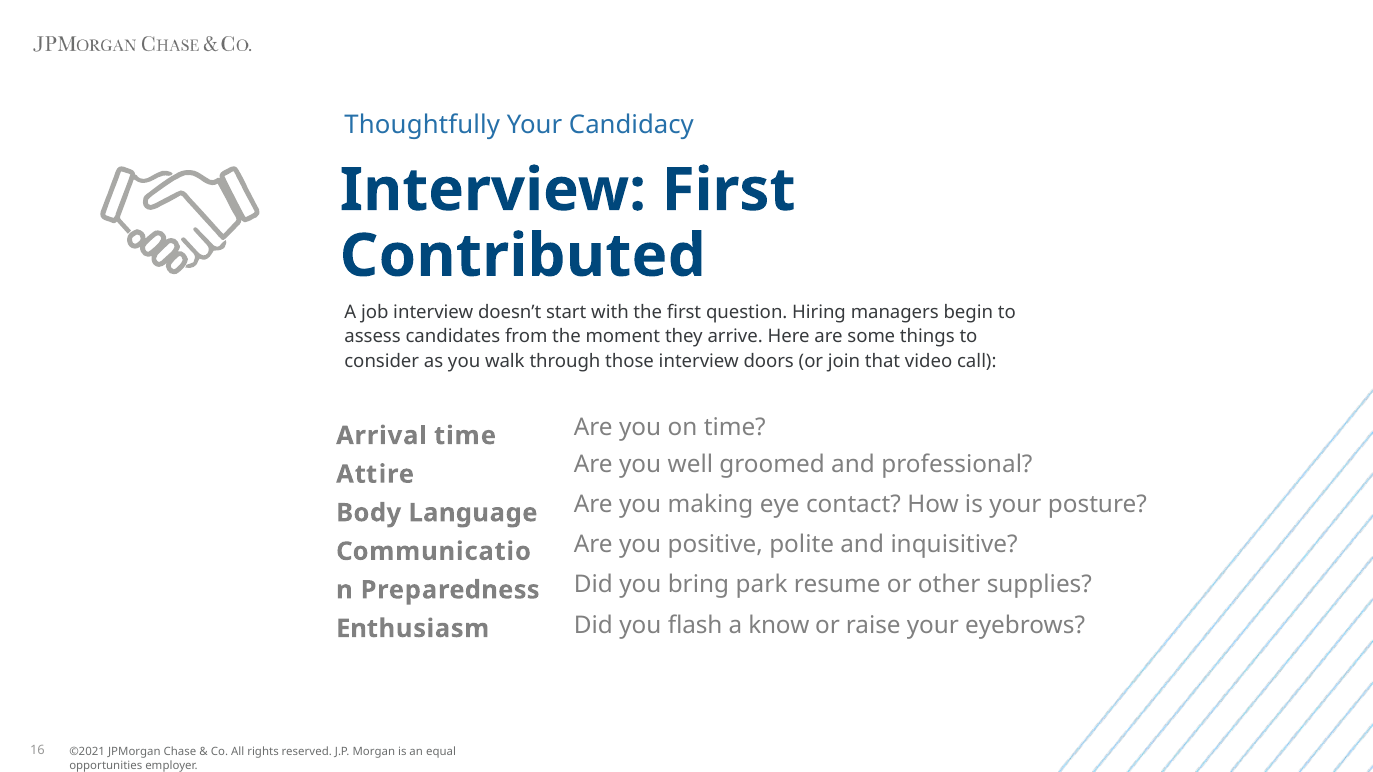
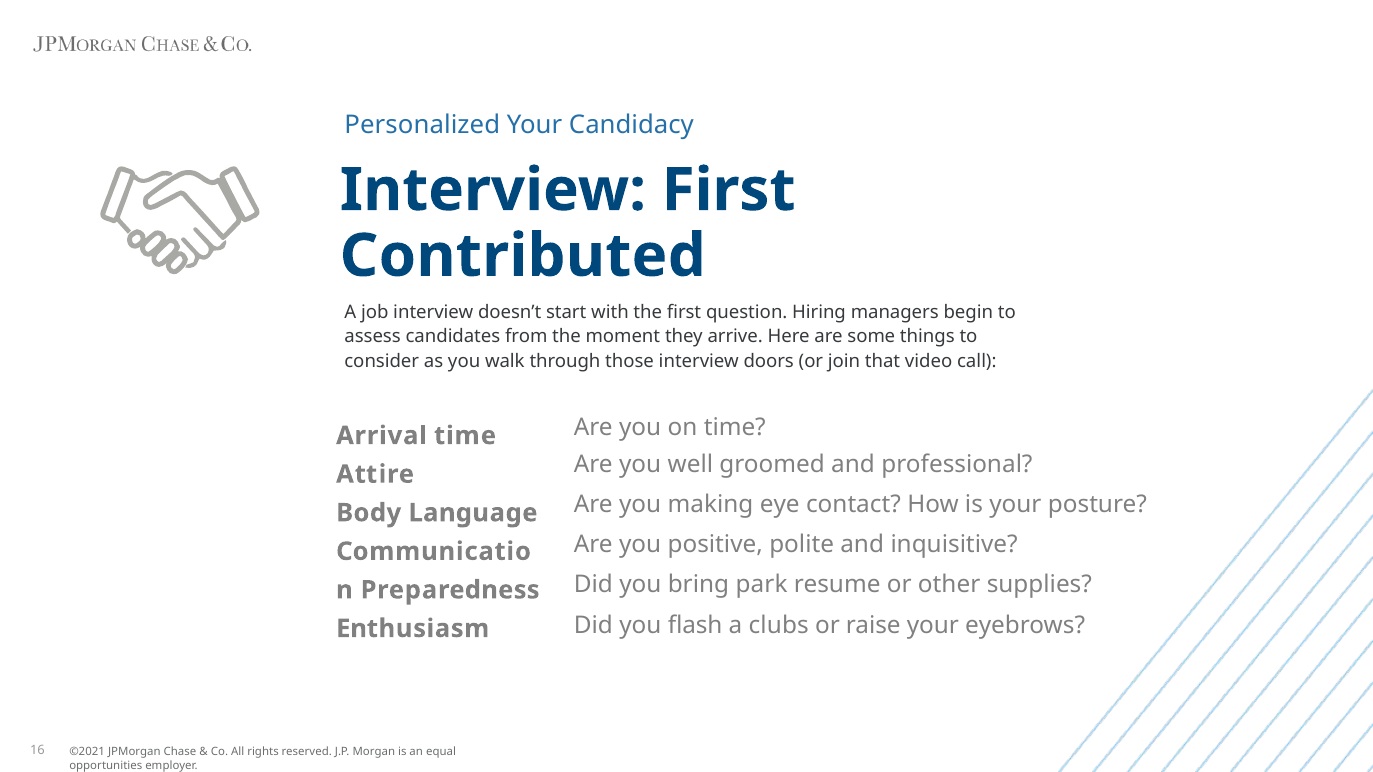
Thoughtfully: Thoughtfully -> Personalized (422, 125)
know: know -> clubs (779, 625)
